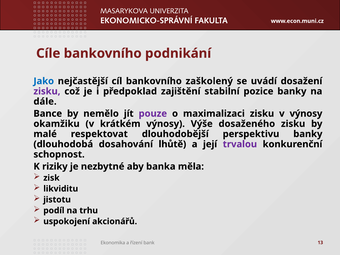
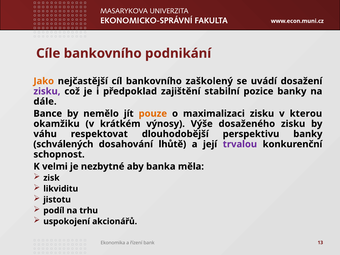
Jako colour: blue -> orange (44, 81)
pouze colour: purple -> orange (153, 114)
v výnosy: výnosy -> kterou (306, 114)
malé: malé -> váhu (45, 134)
dlouhodobá: dlouhodobá -> schválených (63, 144)
riziky: riziky -> velmi (55, 166)
